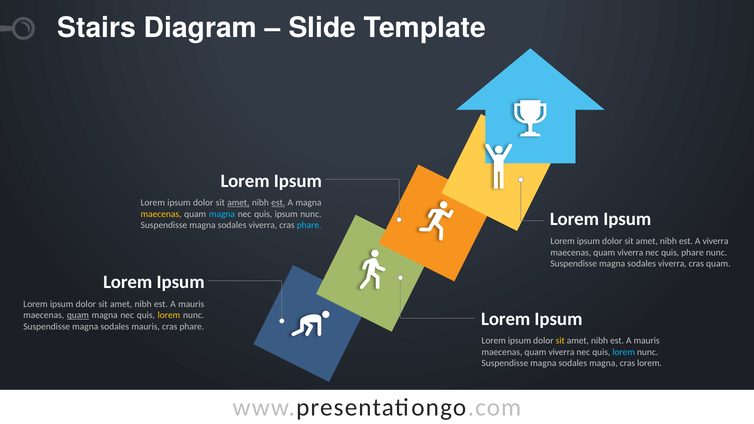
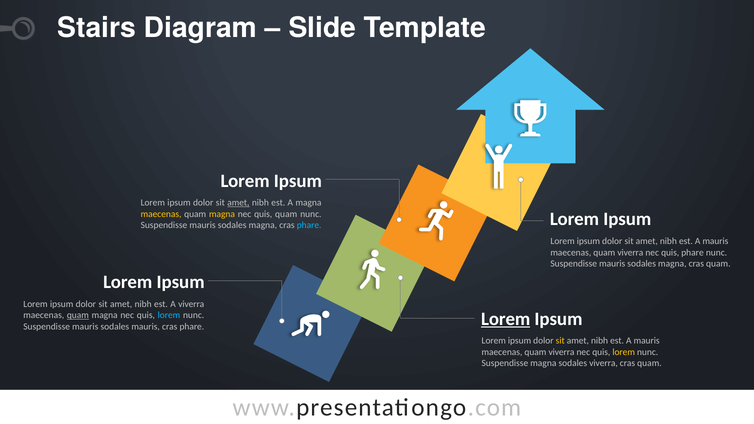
est underline: present -> none (278, 203)
magna colour: light blue -> yellow (222, 214)
quis ipsum: ipsum -> quam (286, 214)
magna: magna -> mauris (203, 225)
viverra: viverra -> magna (263, 225)
viverra: viverra -> mauris (715, 241)
magna: magna -> mauris (612, 264)
viverra: viverra -> magna (672, 264)
mauris: mauris -> viverra (191, 304)
lorem colour: yellow -> light blue (169, 315)
magna: magna -> mauris (85, 327)
Lorem underline: none -> present (506, 319)
lorem colour: light blue -> yellow (624, 352)
sodales magna: magna -> viverra (604, 363)
lorem: lorem -> quam (649, 363)
